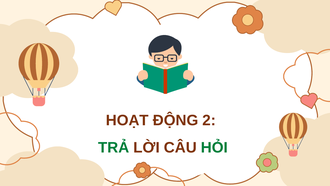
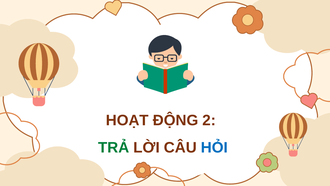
HỎI colour: green -> blue (214, 147)
